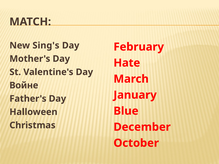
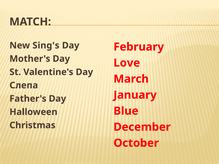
Hate: Hate -> Love (127, 63)
Войне: Войне -> Слепа (24, 85)
